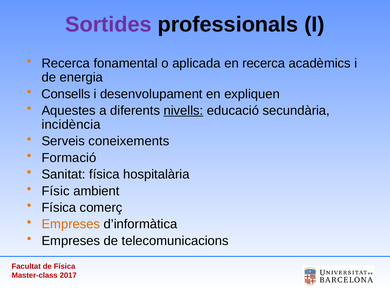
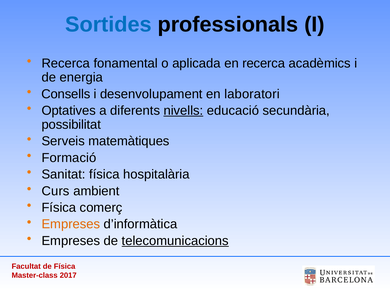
Sortides colour: purple -> blue (108, 25)
expliquen: expliquen -> laboratori (252, 94)
Aquestes: Aquestes -> Optatives (69, 111)
incidència: incidència -> possibilitat (71, 125)
coneixements: coneixements -> matemàtiques (129, 141)
Físic: Físic -> Curs (56, 191)
telecomunicacions underline: none -> present (175, 241)
